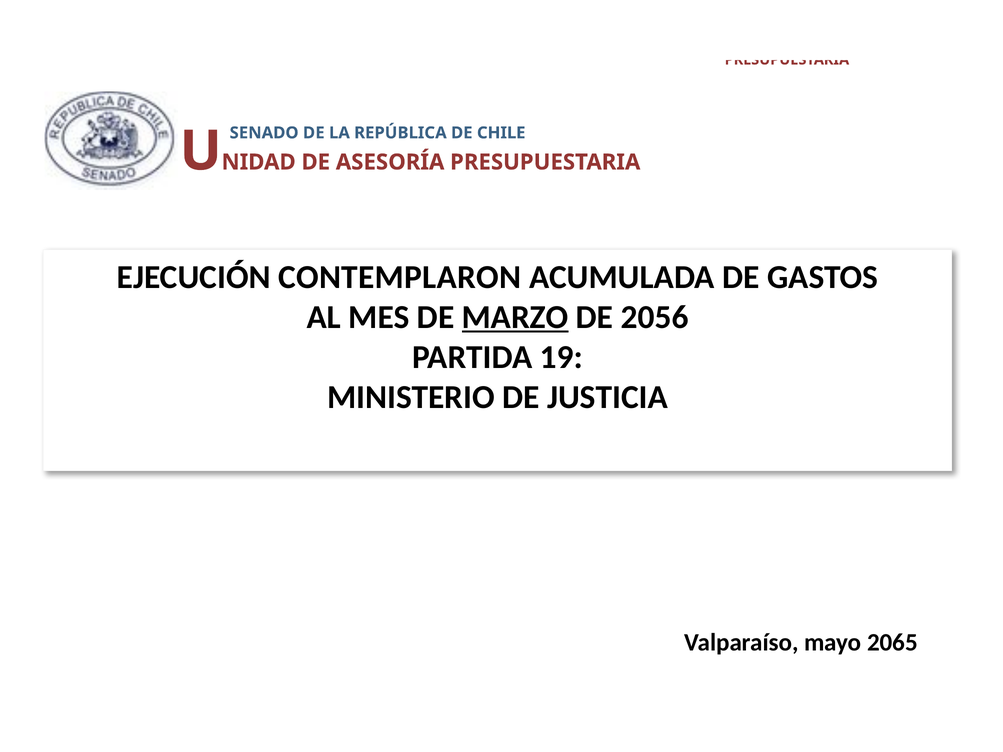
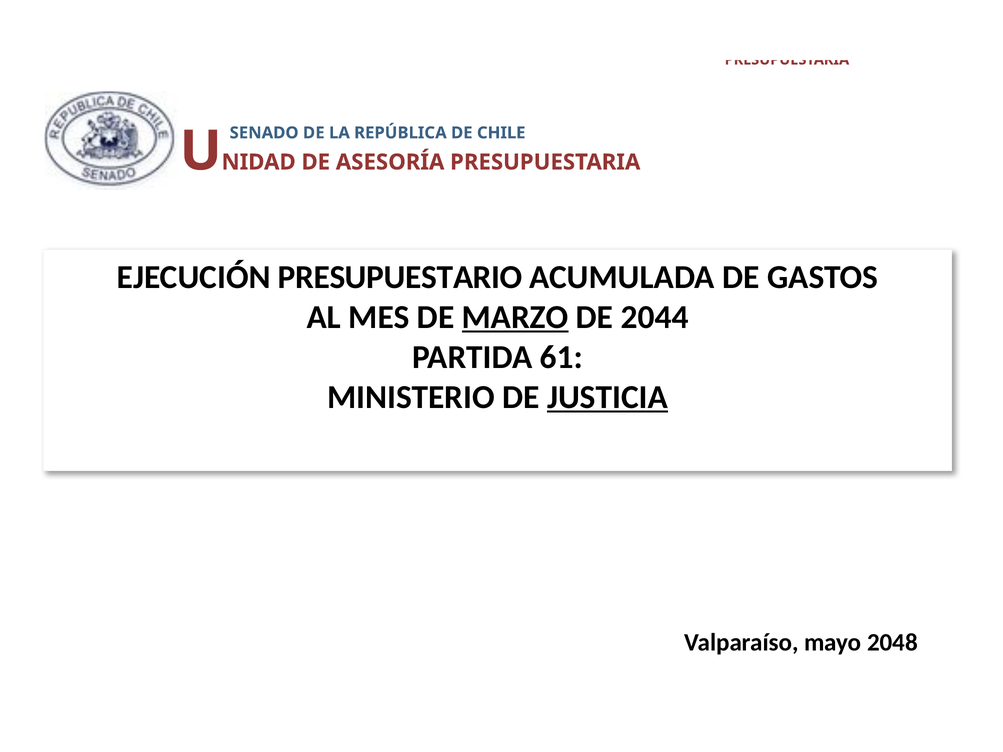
CONTEMPLARON: CONTEMPLARON -> PRESUPUESTARIO (400, 277)
2056: 2056 -> 2044 (655, 317)
19: 19 -> 61 (561, 357)
JUSTICIA underline: none -> present (608, 397)
2065: 2065 -> 2048 (892, 643)
